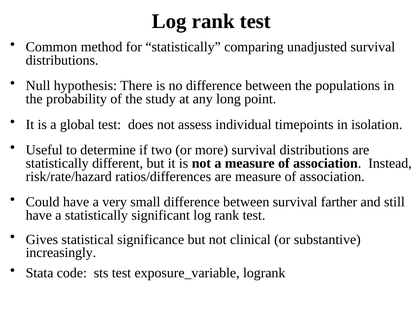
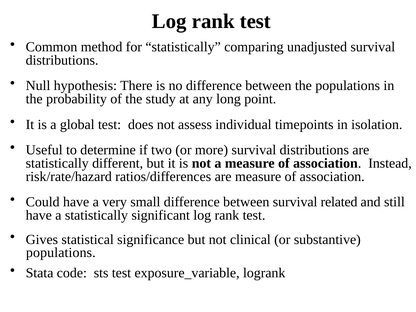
farther: farther -> related (339, 202)
increasingly: increasingly -> populations (61, 253)
